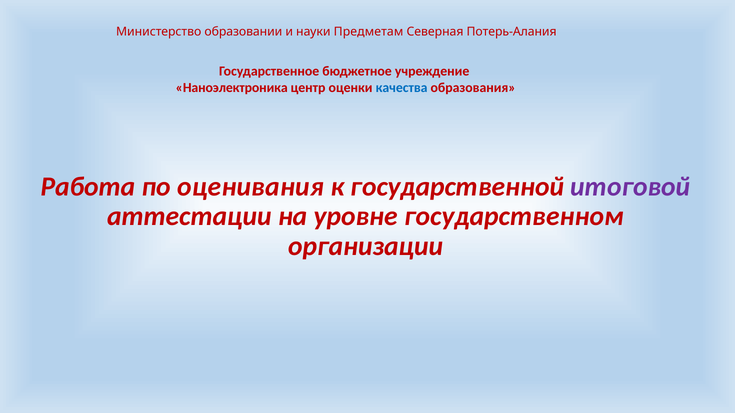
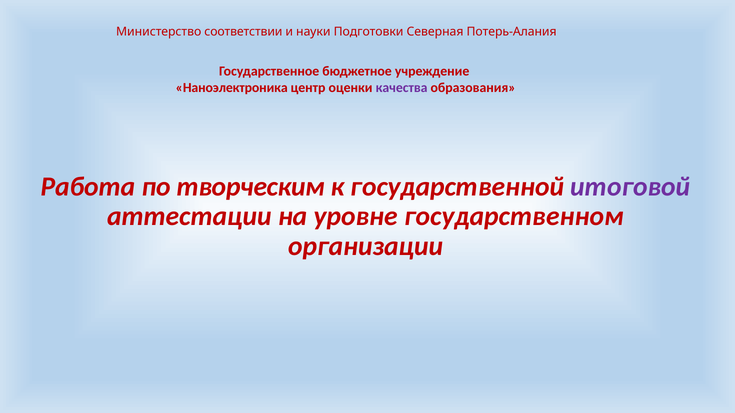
образовании: образовании -> соответствии (243, 32)
Предметам: Предметам -> Подготовки (369, 32)
качества colour: blue -> purple (402, 88)
оценивания: оценивания -> творческим (251, 187)
